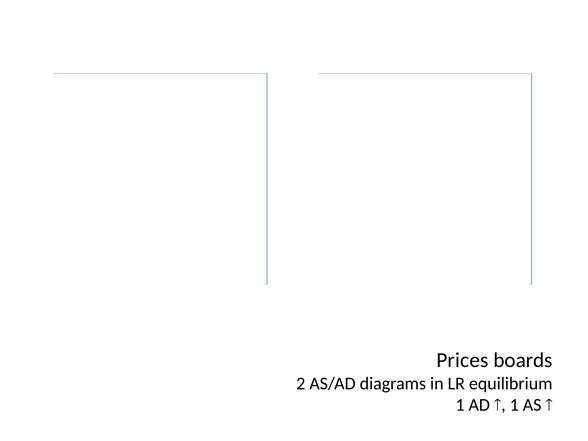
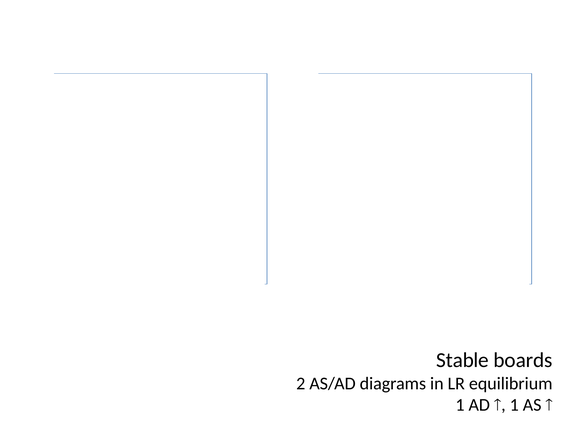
Prices: Prices -> Stable (463, 360)
